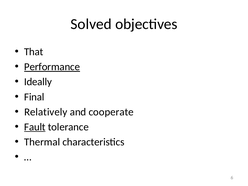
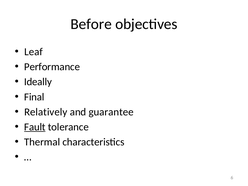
Solved: Solved -> Before (91, 24)
That: That -> Leaf (34, 52)
Performance underline: present -> none (52, 67)
cooperate: cooperate -> guarantee (111, 112)
